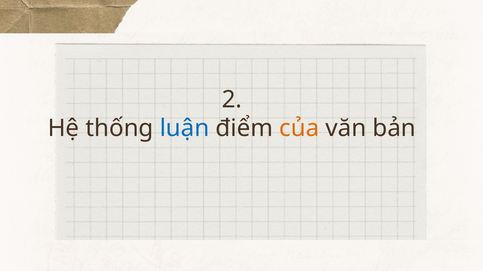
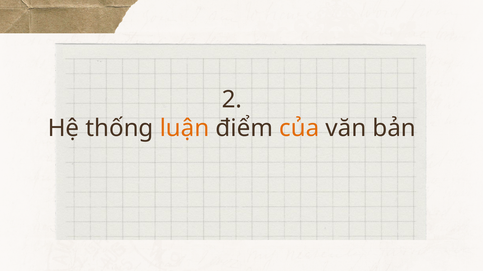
luận colour: blue -> orange (185, 129)
